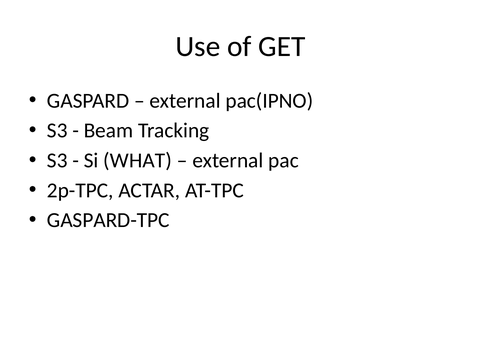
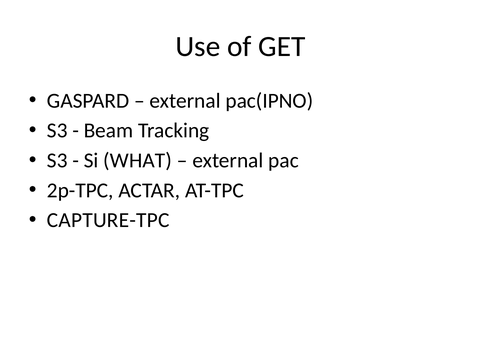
GASPARD-TPC: GASPARD-TPC -> CAPTURE-TPC (108, 221)
